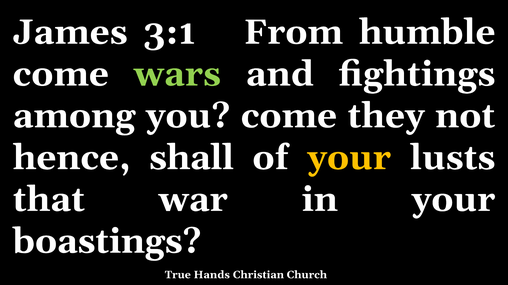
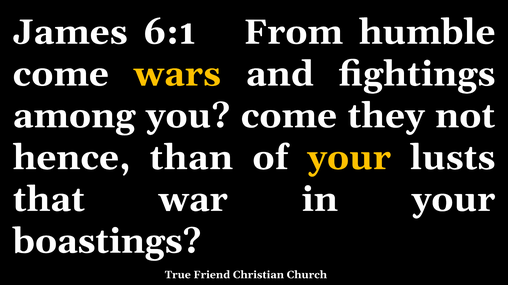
3:1: 3:1 -> 6:1 (170, 32)
wars colour: light green -> yellow (177, 74)
shall: shall -> than (191, 158)
Hands: Hands -> Friend (212, 275)
